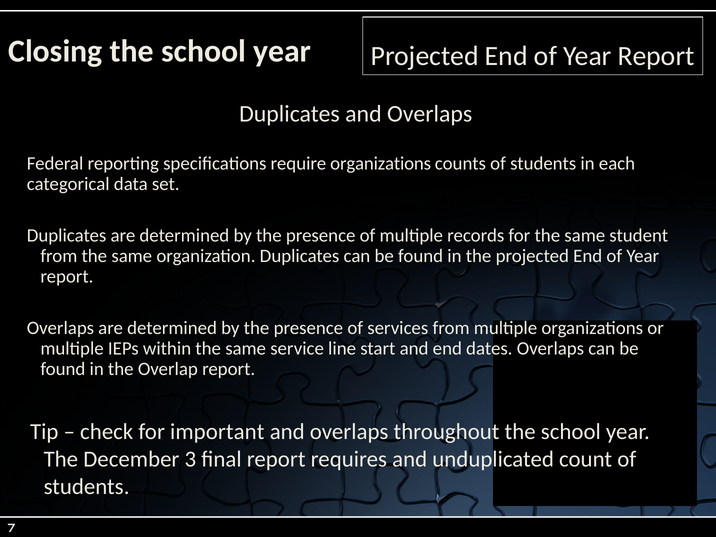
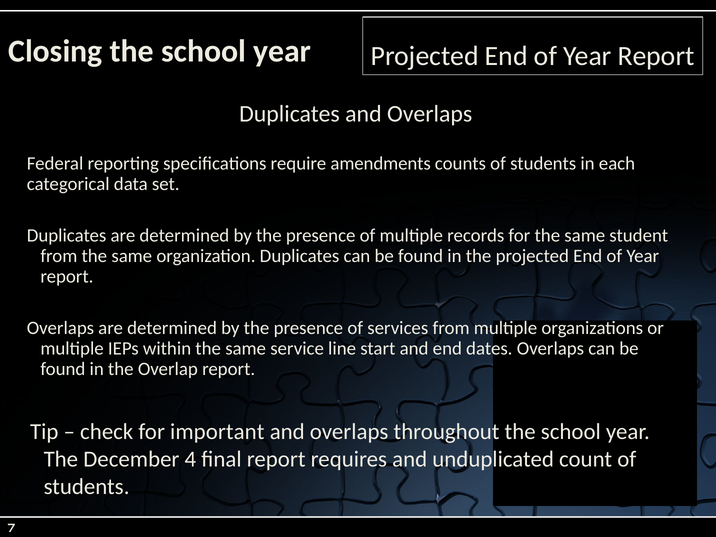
require organizations: organizations -> amendments (381, 164)
3: 3 -> 4 (190, 459)
